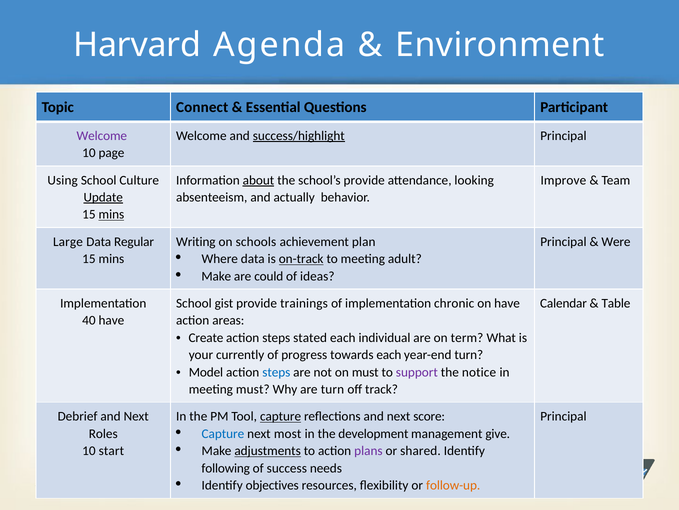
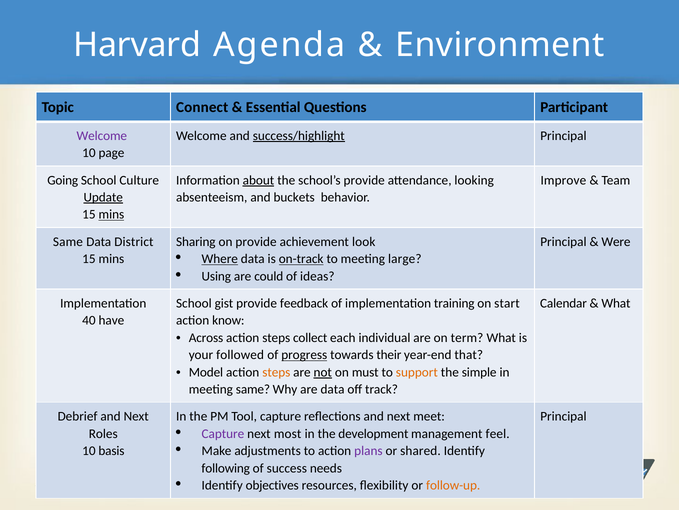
Using: Using -> Going (63, 180)
actually: actually -> buckets (294, 197)
Large: Large -> Same (68, 241)
Regular: Regular -> District (134, 241)
Writing: Writing -> Sharing (196, 241)
on schools: schools -> provide (256, 241)
plan: plan -> look (364, 241)
Where underline: none -> present (220, 259)
adult: adult -> large (405, 259)
Make: Make -> Using (216, 276)
trainings: trainings -> feedback (304, 303)
chronic: chronic -> training (454, 303)
on have: have -> start (507, 303)
Table: Table -> What (616, 303)
areas: areas -> know (228, 320)
Create: Create -> Across (206, 337)
stated: stated -> collect (310, 337)
currently: currently -> followed (240, 354)
progress underline: none -> present (304, 354)
towards each: each -> their (389, 354)
year-end turn: turn -> that (469, 354)
steps colour: blue -> orange (276, 372)
not underline: none -> present (323, 372)
support colour: purple -> orange (417, 372)
notice: notice -> simple (479, 372)
meeting must: must -> same (253, 389)
are turn: turn -> data (333, 389)
capture underline: present -> none (281, 416)
score: score -> meet (429, 416)
Capture colour: blue -> purple (223, 433)
give: give -> feel (498, 433)
adjustments underline: present -> none (268, 450)
start: start -> basis (111, 450)
